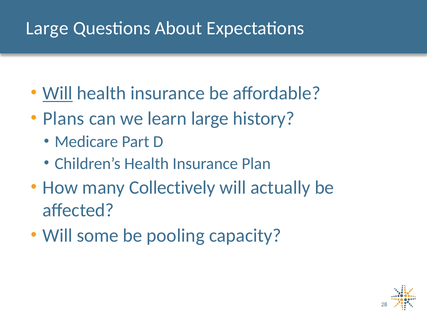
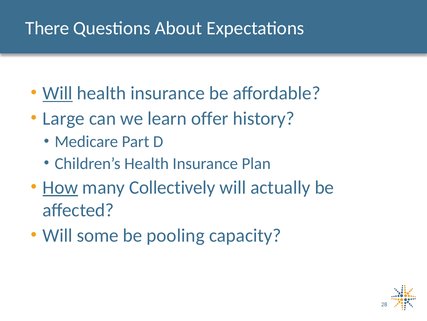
Large: Large -> There (47, 28)
Plans: Plans -> Large (64, 118)
learn large: large -> offer (210, 118)
How underline: none -> present (60, 187)
